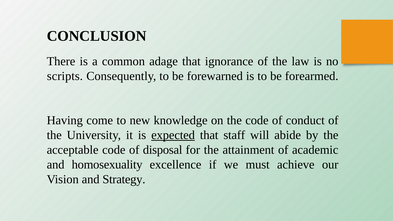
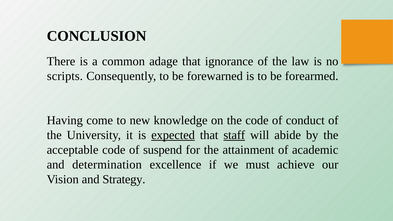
staff underline: none -> present (234, 135)
disposal: disposal -> suspend (163, 150)
homosexuality: homosexuality -> determination (107, 165)
